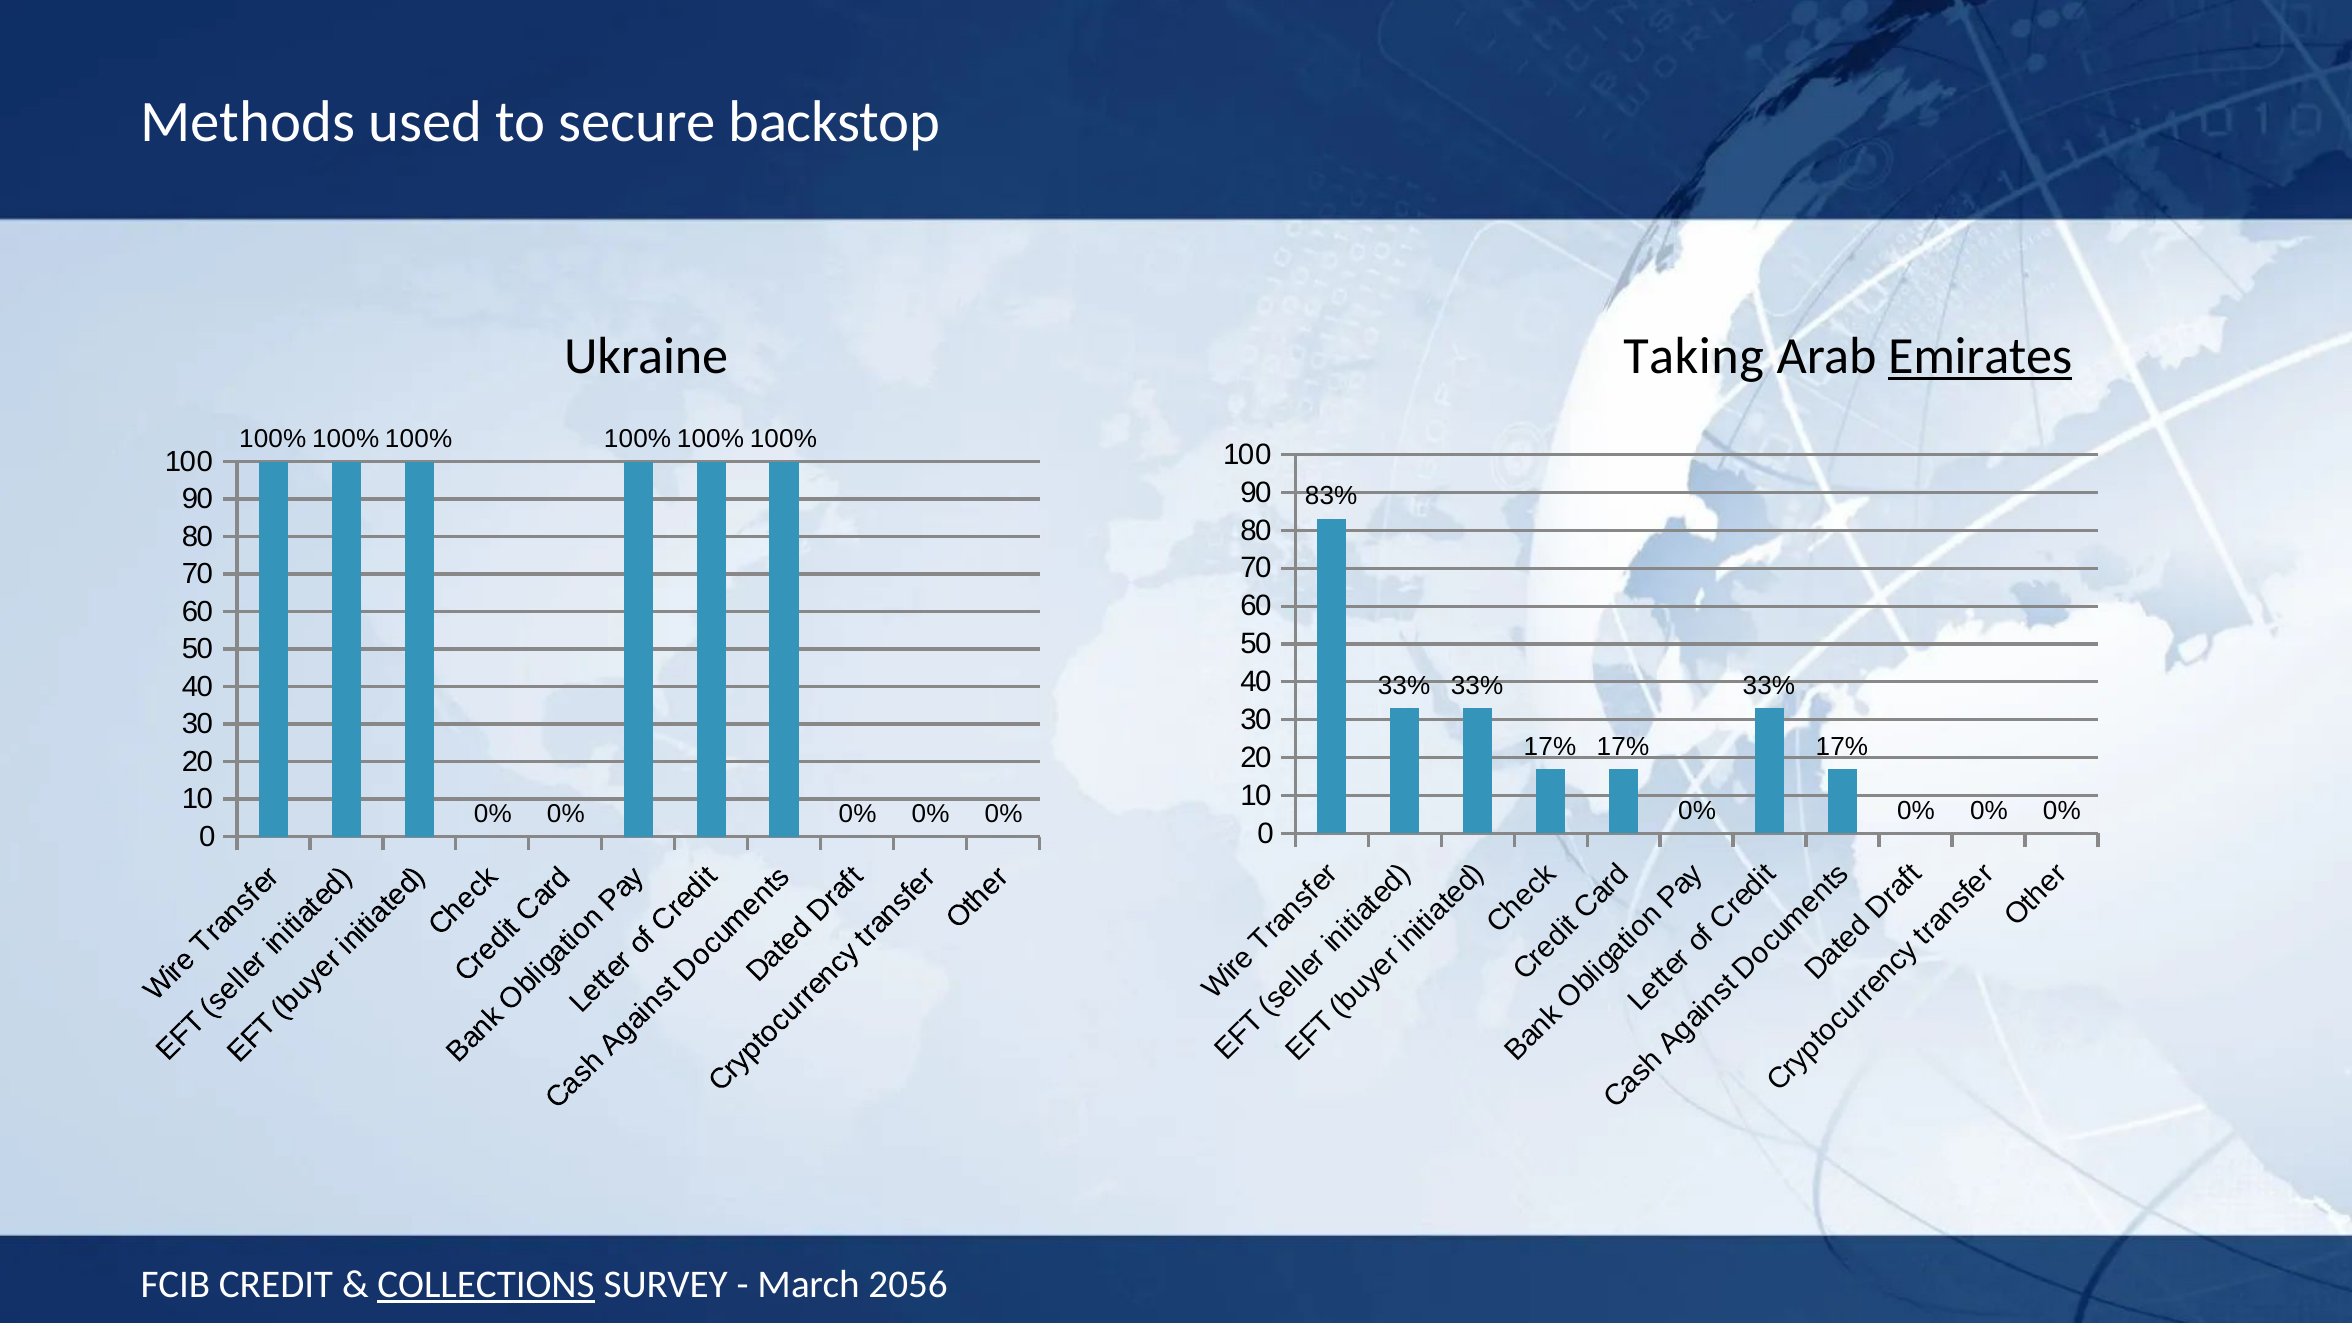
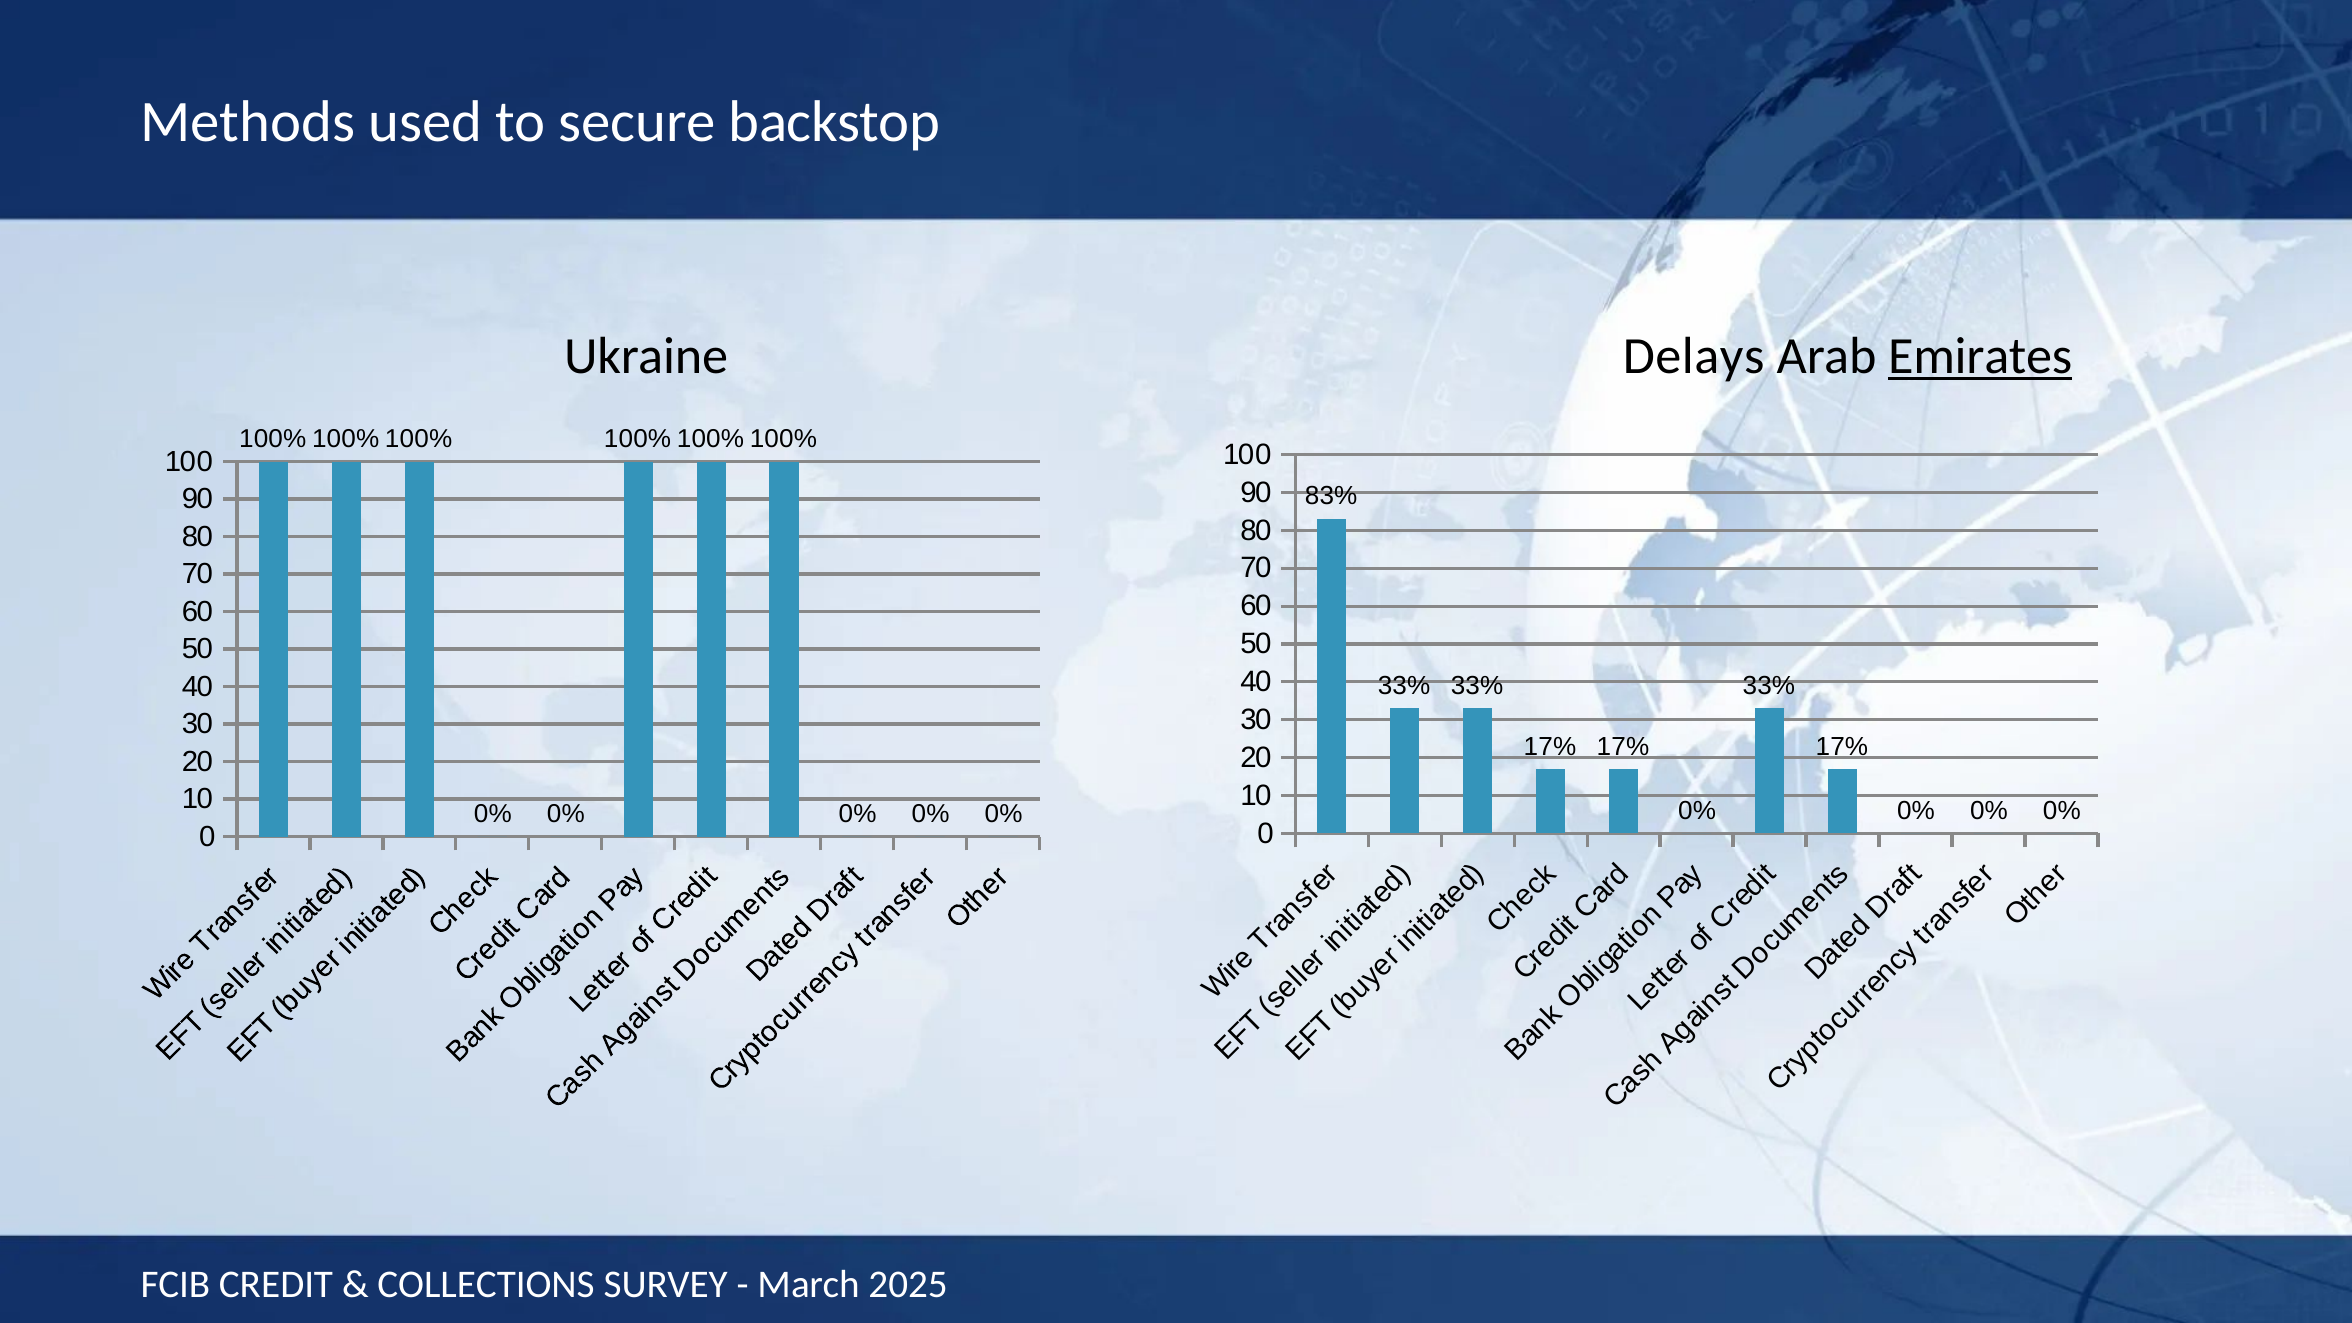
Taking: Taking -> Delays (1694, 356)
COLLECTIONS underline: present -> none (486, 1285)
2056: 2056 -> 2025 (908, 1285)
